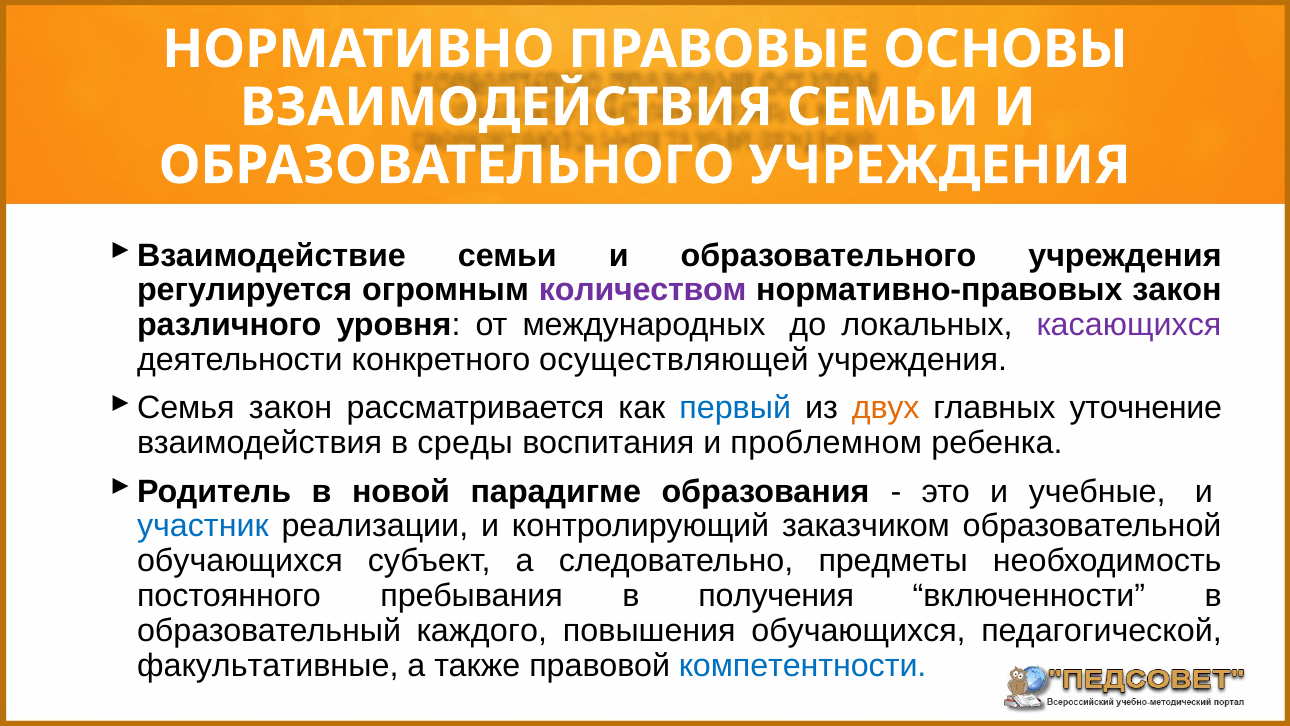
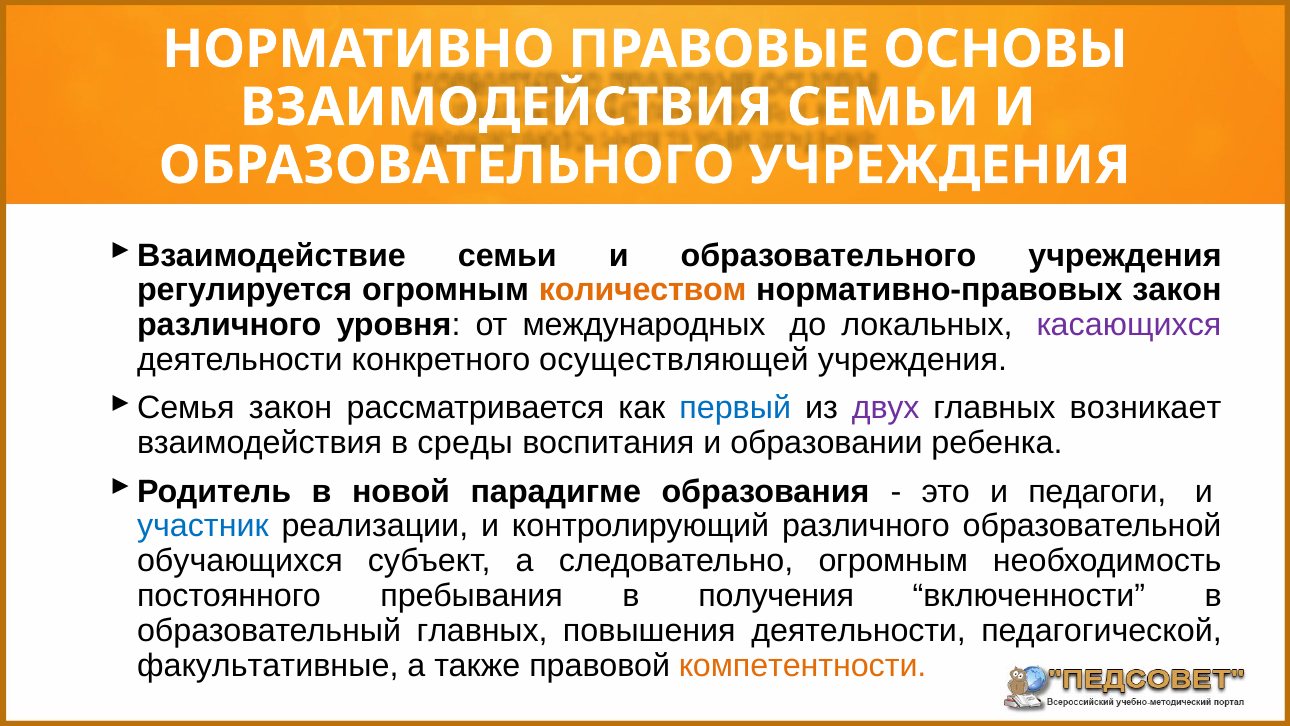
количеством colour: purple -> orange (643, 290)
двух colour: orange -> purple (886, 408)
уточнение: уточнение -> возникает (1146, 408)
проблемном: проблемном -> образовании (826, 443)
учебные: учебные -> педагоги (1097, 491)
контролирующий заказчиком: заказчиком -> различного (866, 526)
следовательно предметы: предметы -> огромным (893, 561)
образовательный каждого: каждого -> главных (482, 630)
повышения обучающихся: обучающихся -> деятельности (859, 630)
компетентности colour: blue -> orange (803, 665)
